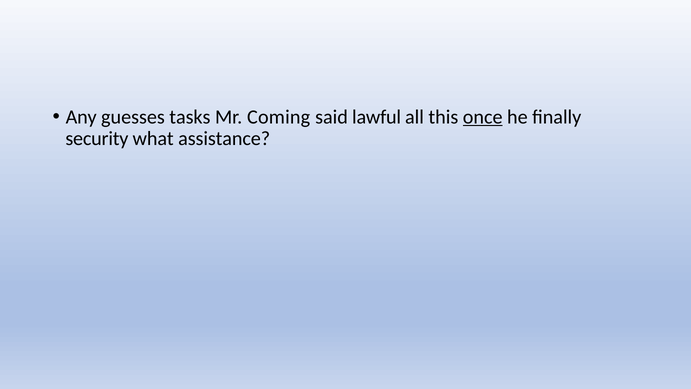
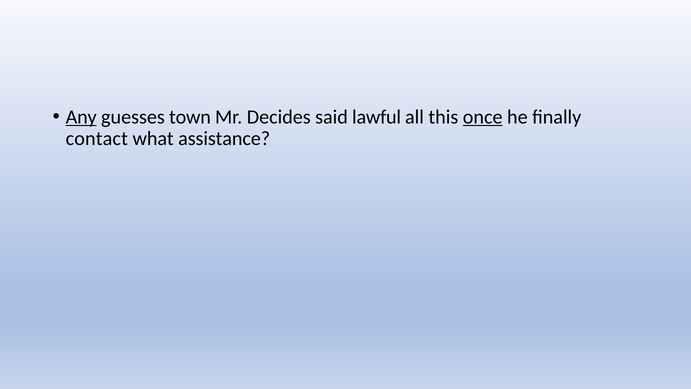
Any underline: none -> present (81, 117)
tasks: tasks -> town (190, 117)
Coming: Coming -> Decides (279, 117)
security: security -> contact (97, 139)
